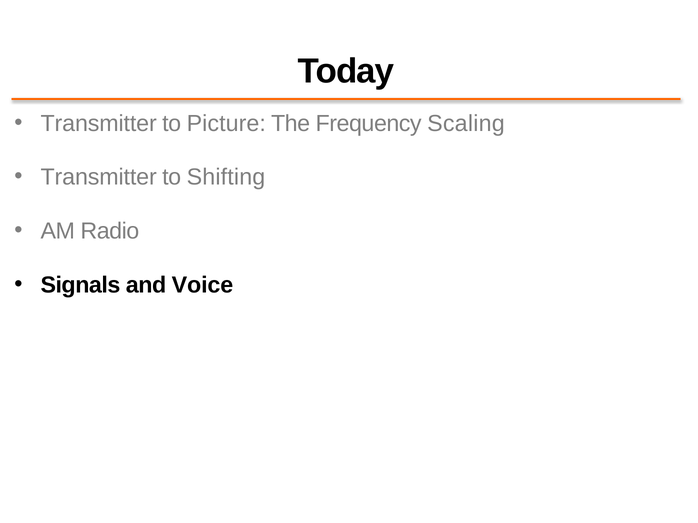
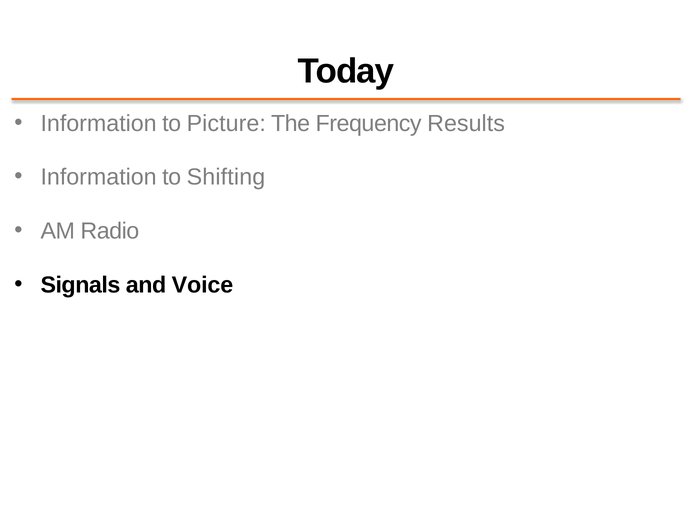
Transmitter: Transmitter -> Information (99, 123)
Scaling: Scaling -> Results (466, 123)
Transmitter: Transmitter -> Information (99, 177)
